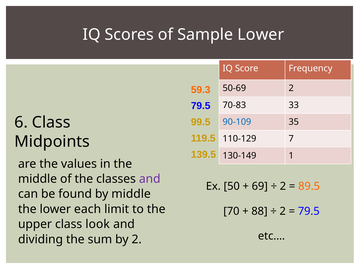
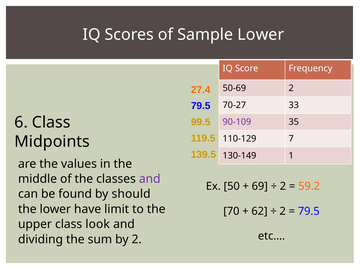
59.3: 59.3 -> 27.4 (201, 90)
70-83: 70-83 -> 70-27 (234, 105)
90-109 colour: blue -> purple (237, 122)
89.5: 89.5 -> 59.2 (309, 186)
by middle: middle -> should (131, 194)
each: each -> have (88, 209)
88: 88 -> 62 (259, 211)
